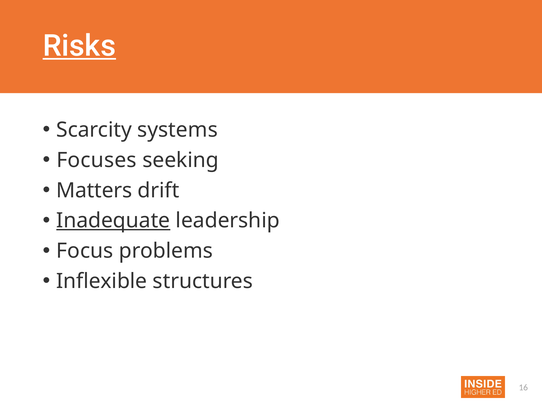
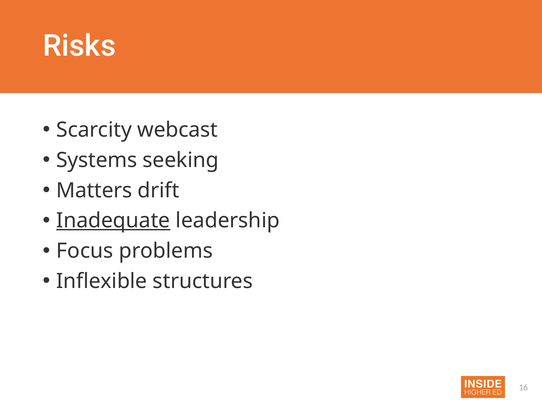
Risks underline: present -> none (79, 46)
systems: systems -> webcast (178, 130)
Focuses: Focuses -> Systems (97, 160)
